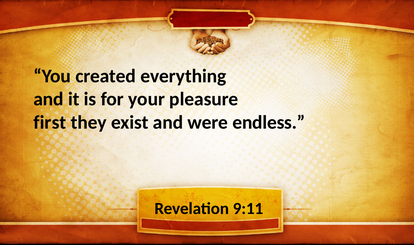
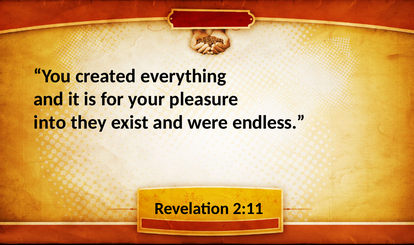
first: first -> into (50, 123)
9:11: 9:11 -> 2:11 (248, 209)
